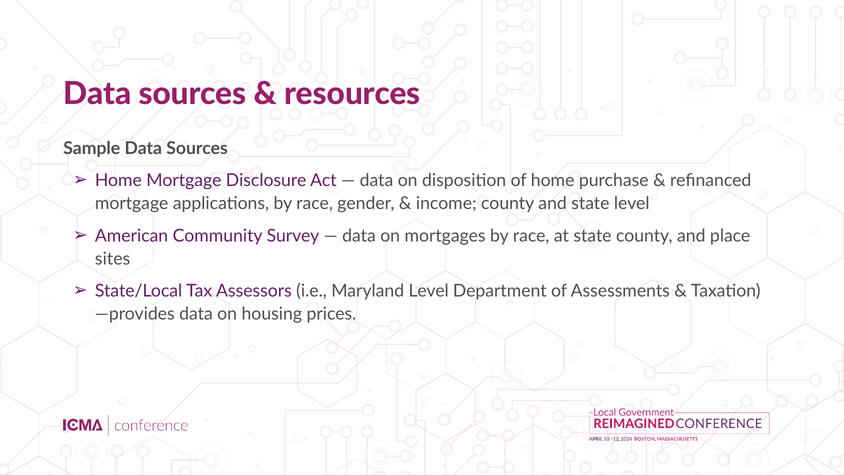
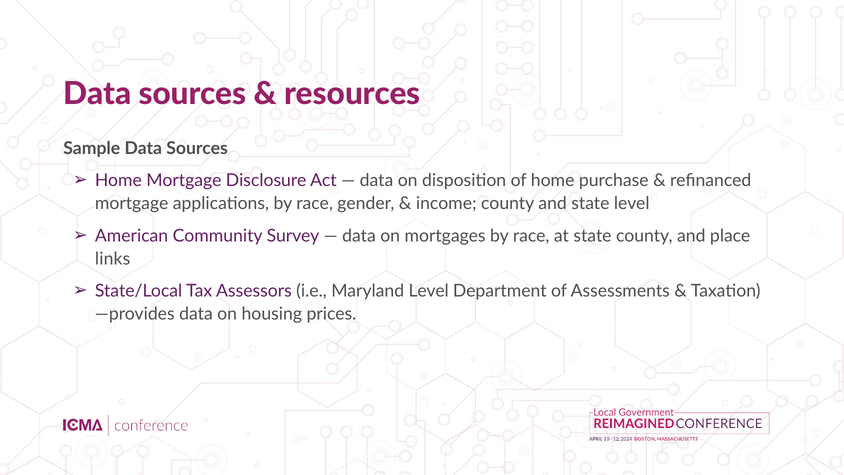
sites: sites -> links (113, 259)
